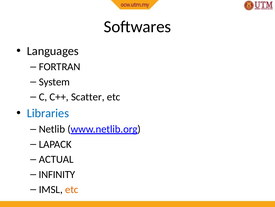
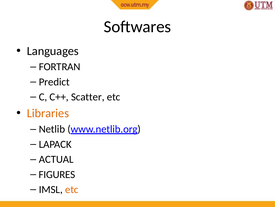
System: System -> Predict (54, 82)
Libraries colour: blue -> orange (48, 113)
INFINITY: INFINITY -> FIGURES (57, 174)
